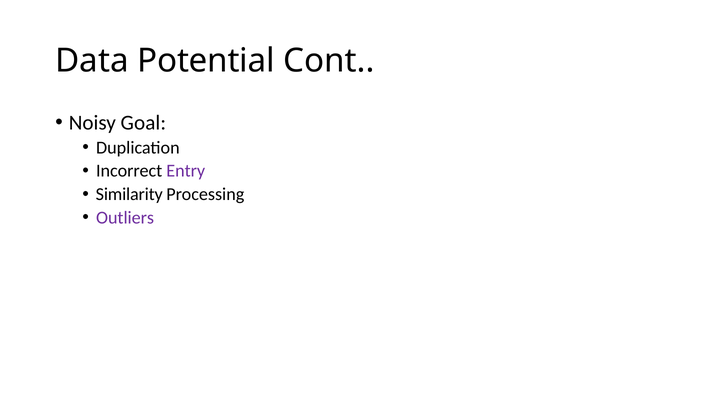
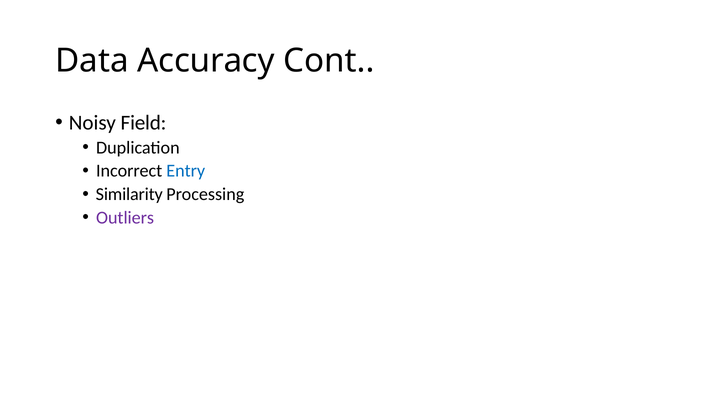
Potential: Potential -> Accuracy (206, 61)
Goal: Goal -> Field (143, 123)
Entry colour: purple -> blue (186, 171)
